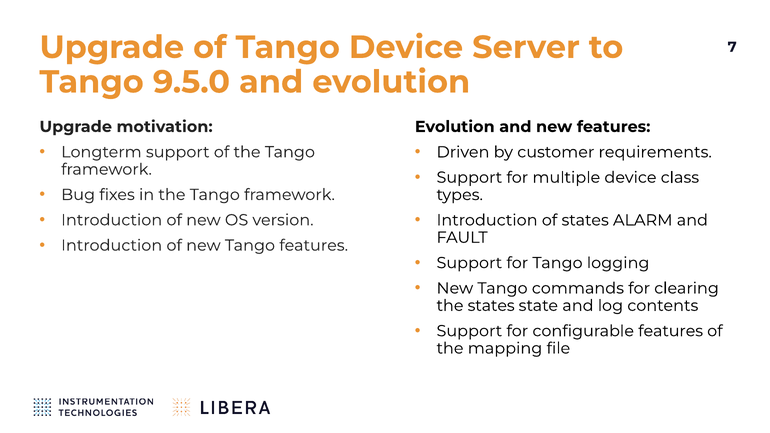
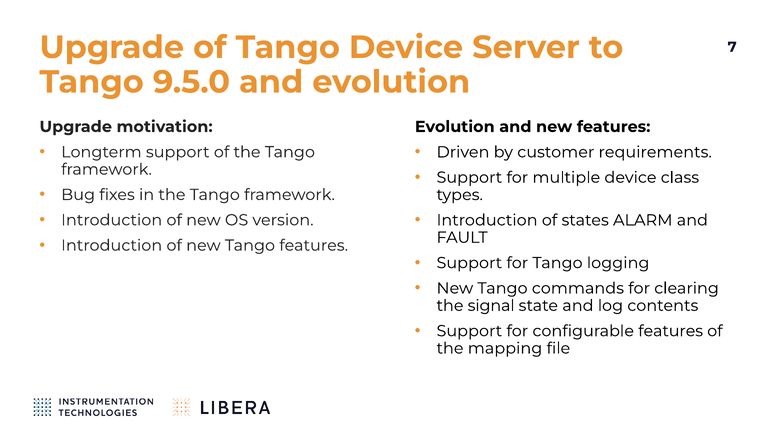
the states: states -> signal (491, 306)
